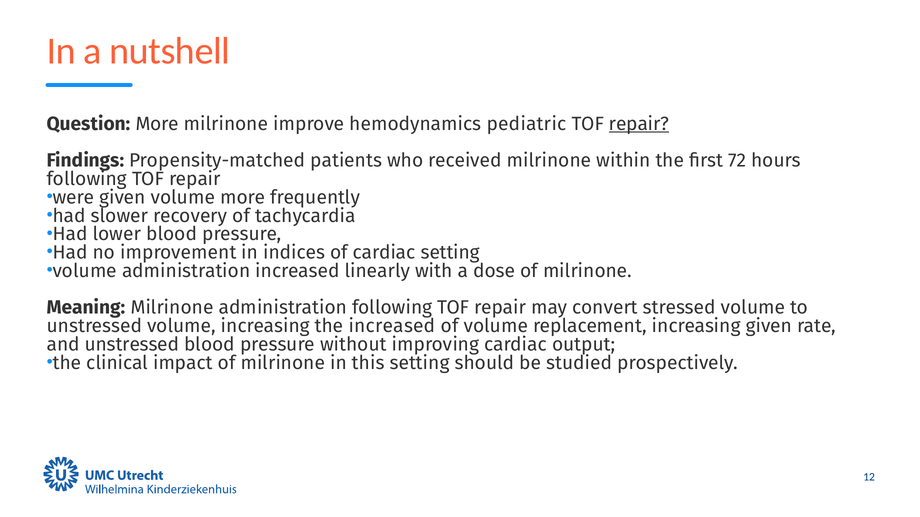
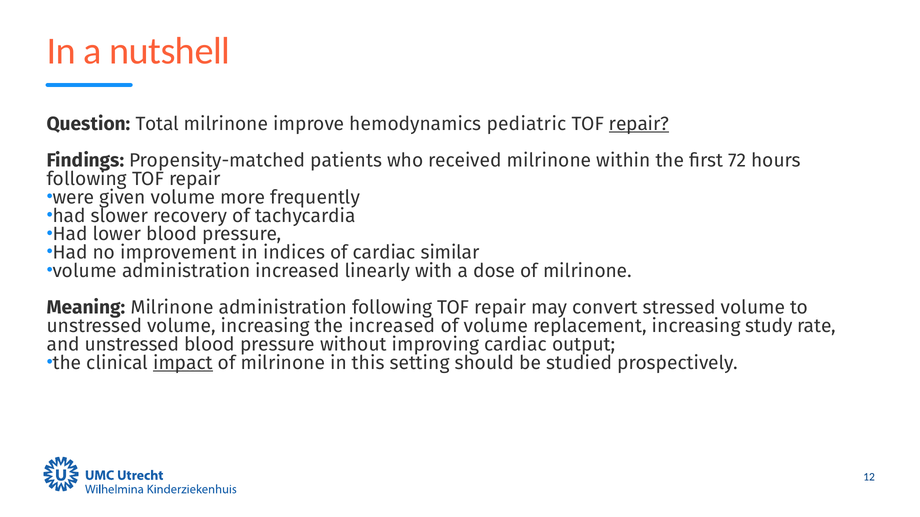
Question More: More -> Total (157, 124)
cardiac setting: setting -> similar (450, 253)
increasing given: given -> study (769, 326)
impact underline: none -> present (183, 363)
